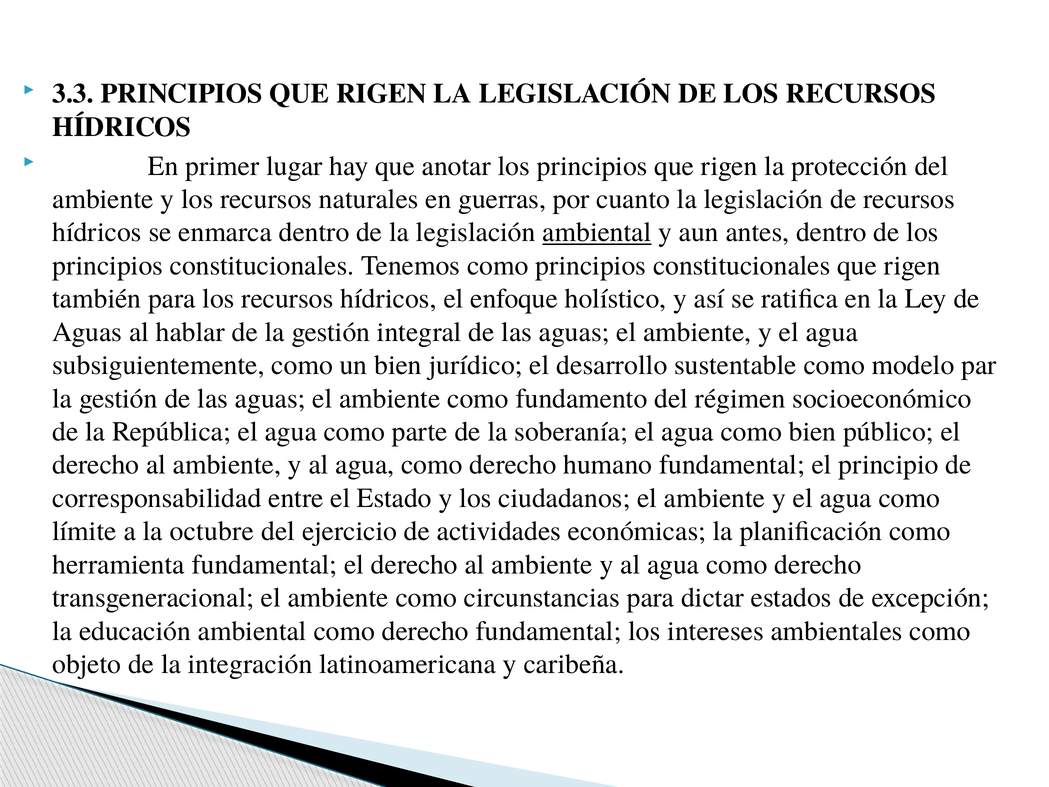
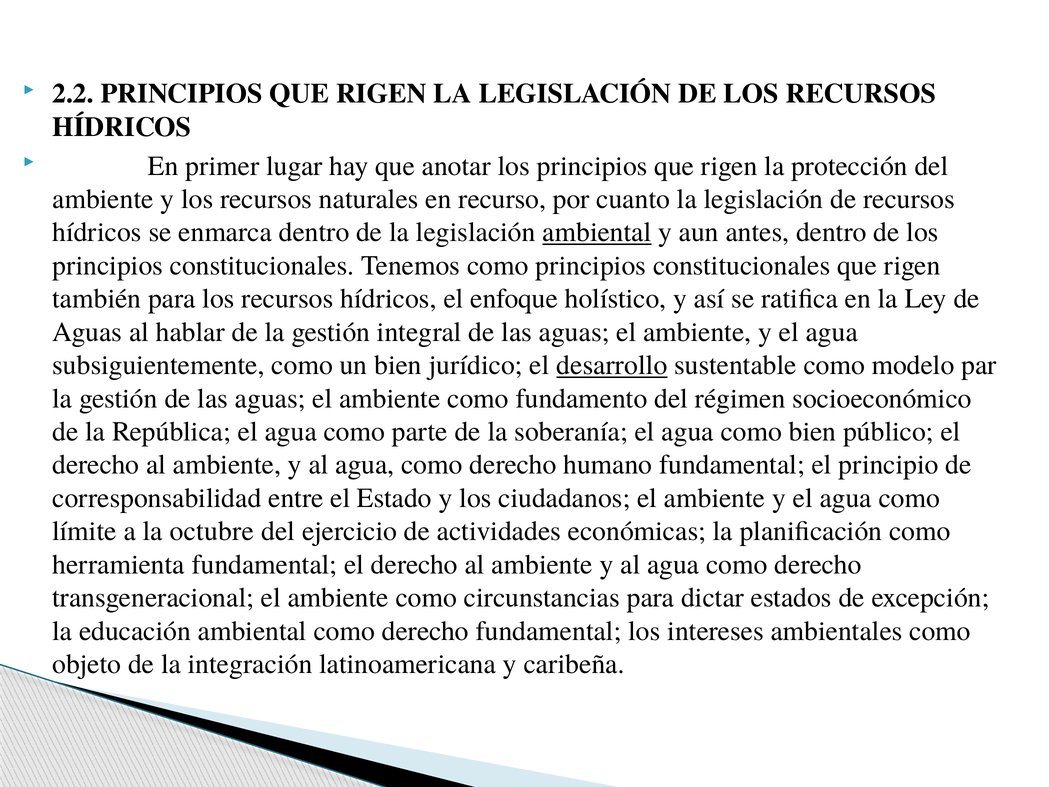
3.3: 3.3 -> 2.2 (73, 94)
guerras: guerras -> recurso (502, 199)
desarrollo underline: none -> present (612, 365)
